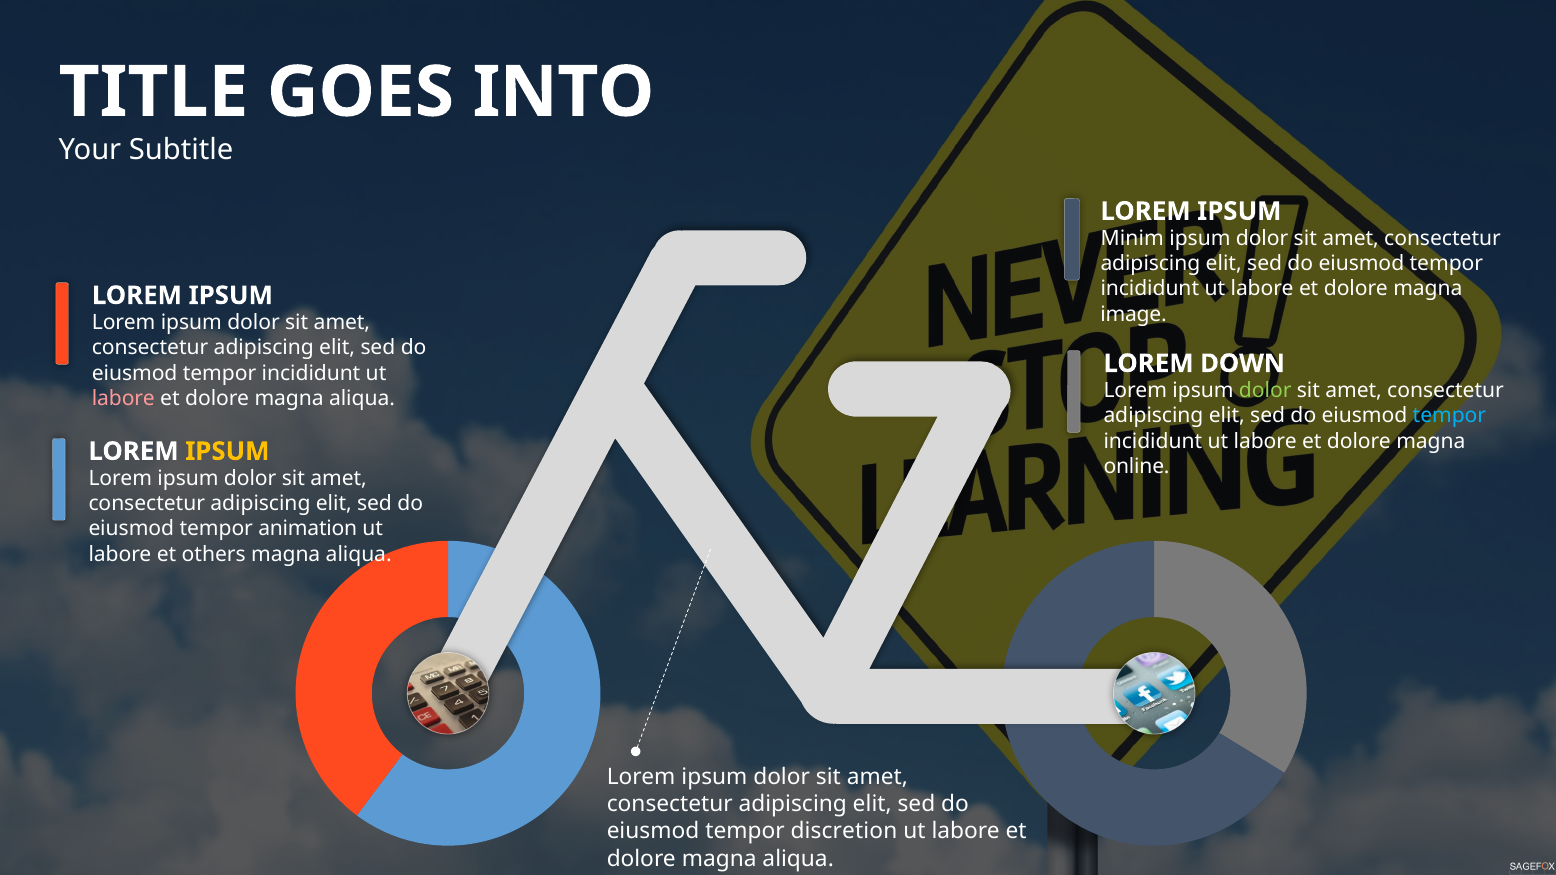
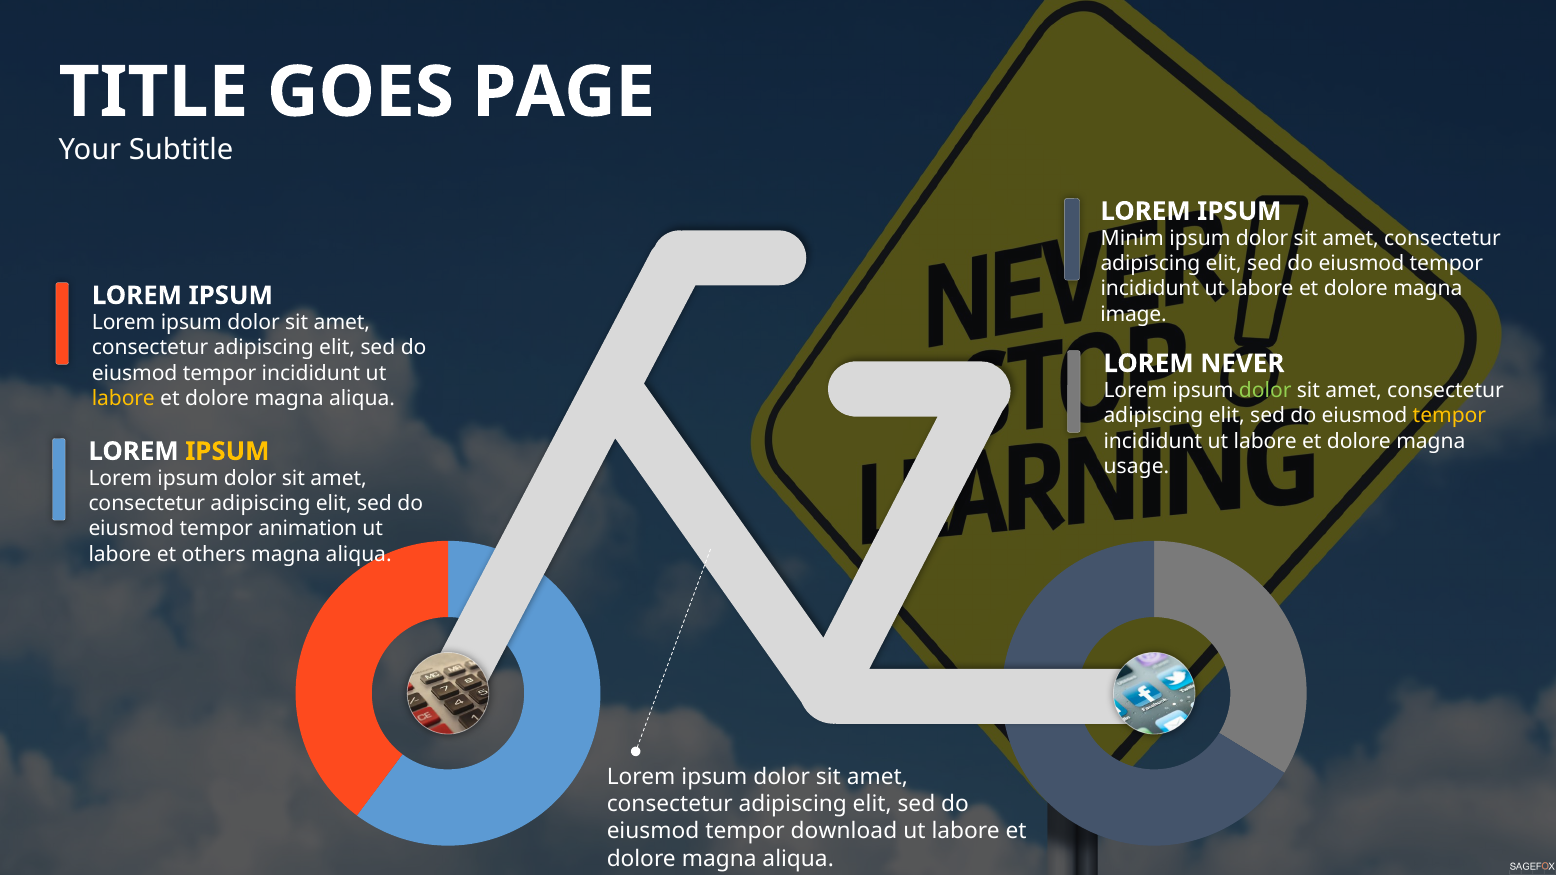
INTO: INTO -> PAGE (564, 92)
DOWN: DOWN -> NEVER (1242, 364)
labore colour: pink -> yellow (123, 398)
tempor colour: light blue -> yellow (1449, 416)
online: online -> usage (1136, 466)
discretion: discretion -> download (844, 832)
